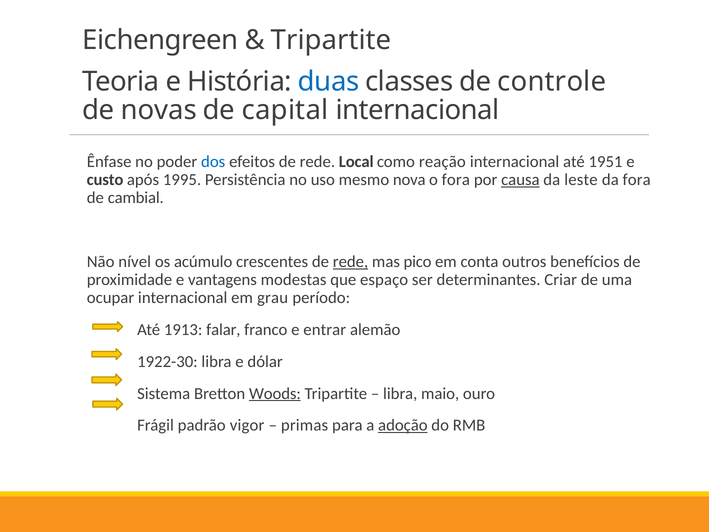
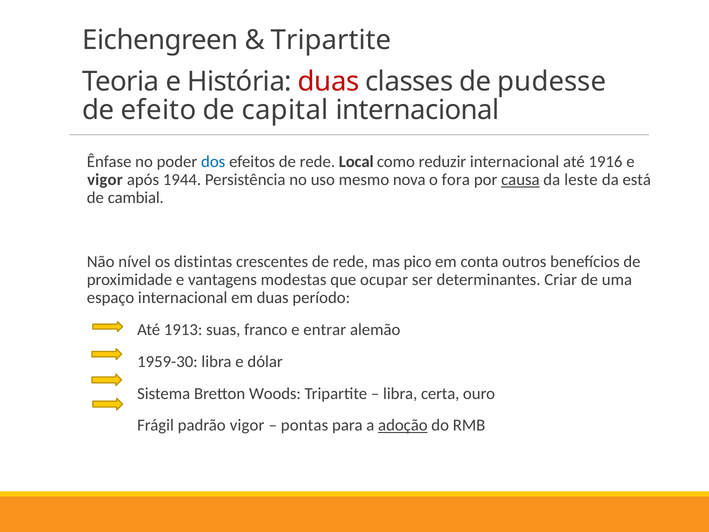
duas colour: blue -> red (329, 82)
controle: controle -> pudesse (552, 82)
novas: novas -> efeito (158, 110)
reação: reação -> reduzir (442, 162)
1951: 1951 -> 1916 (605, 162)
custo: custo -> vigor (105, 180)
1995: 1995 -> 1944 (182, 180)
da fora: fora -> está (637, 180)
acúmulo: acúmulo -> distintas (203, 261)
rede underline: present -> none (351, 261)
espaço: espaço -> ocupar (384, 280)
ocupar: ocupar -> espaço (111, 298)
em grau: grau -> duas (273, 298)
falar: falar -> suas (223, 330)
1922-30: 1922-30 -> 1959-30 (167, 361)
Woods underline: present -> none (275, 393)
maio: maio -> certa (440, 393)
primas: primas -> pontas (305, 425)
